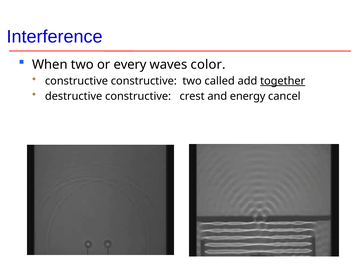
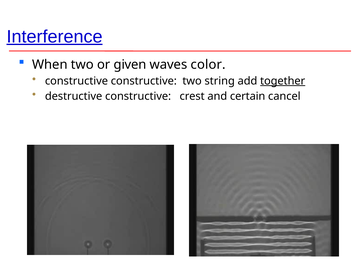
Interference underline: none -> present (55, 37)
every: every -> given (130, 65)
called: called -> string (220, 81)
energy: energy -> certain (248, 96)
